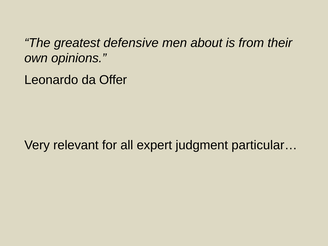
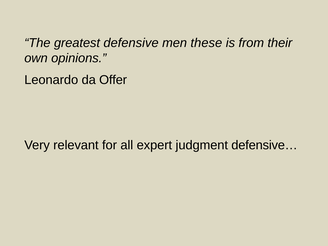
about: about -> these (206, 43)
particular…: particular… -> defensive… (264, 145)
